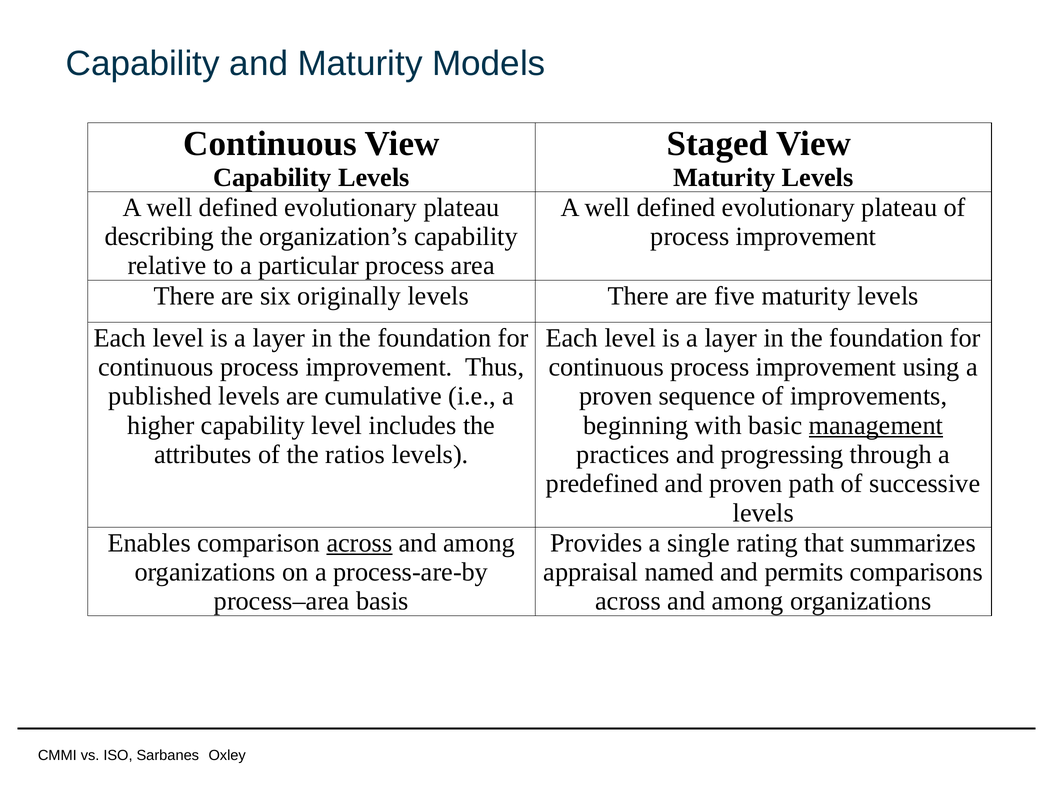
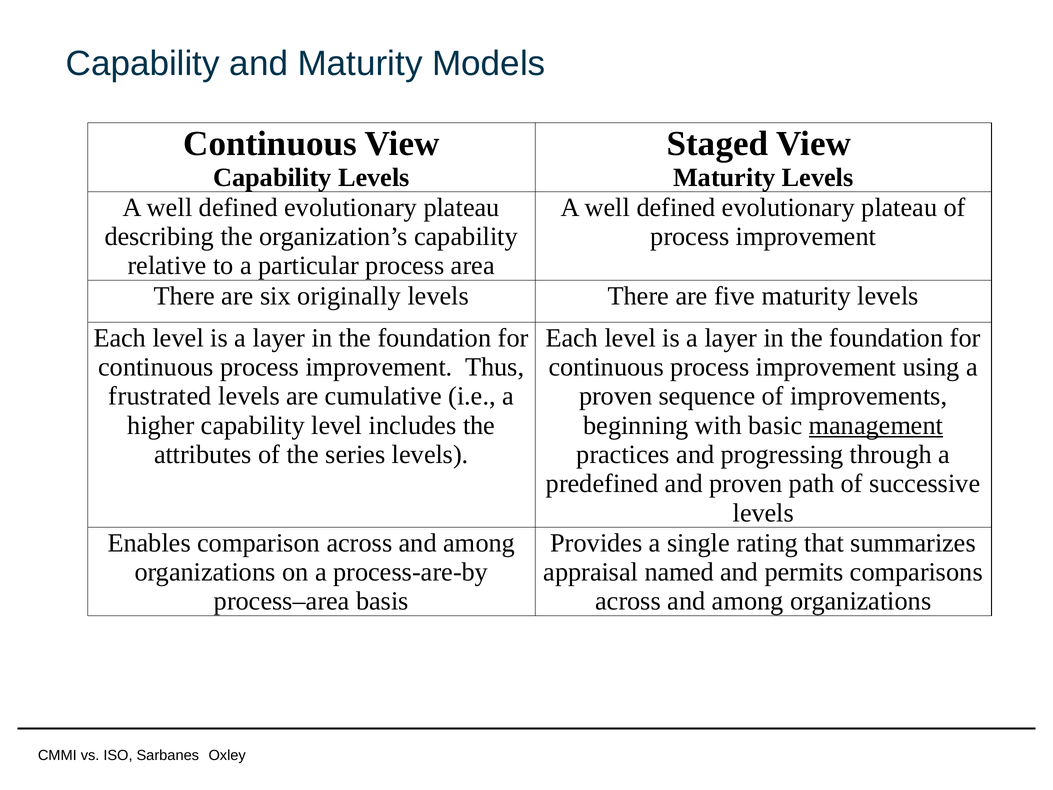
published: published -> frustrated (160, 396)
ratios: ratios -> series (355, 454)
across underline: present -> none (359, 543)
